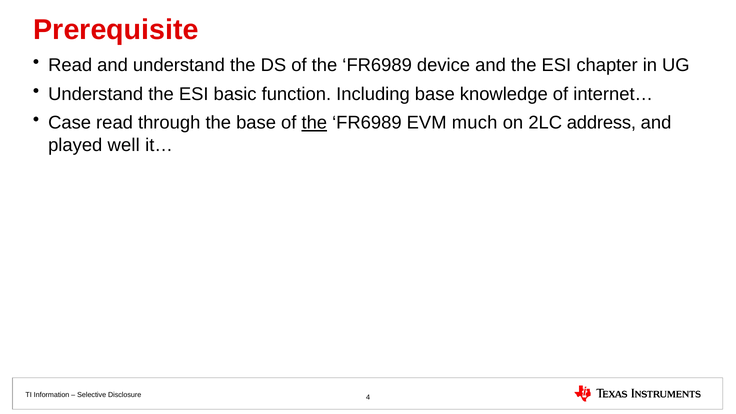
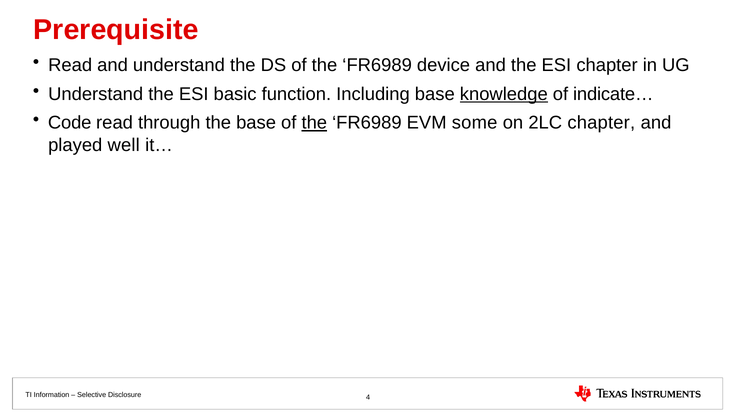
knowledge underline: none -> present (504, 94)
internet…: internet… -> indicate… (613, 94)
Case: Case -> Code (70, 123)
much: much -> some (475, 123)
2LC address: address -> chapter (601, 123)
